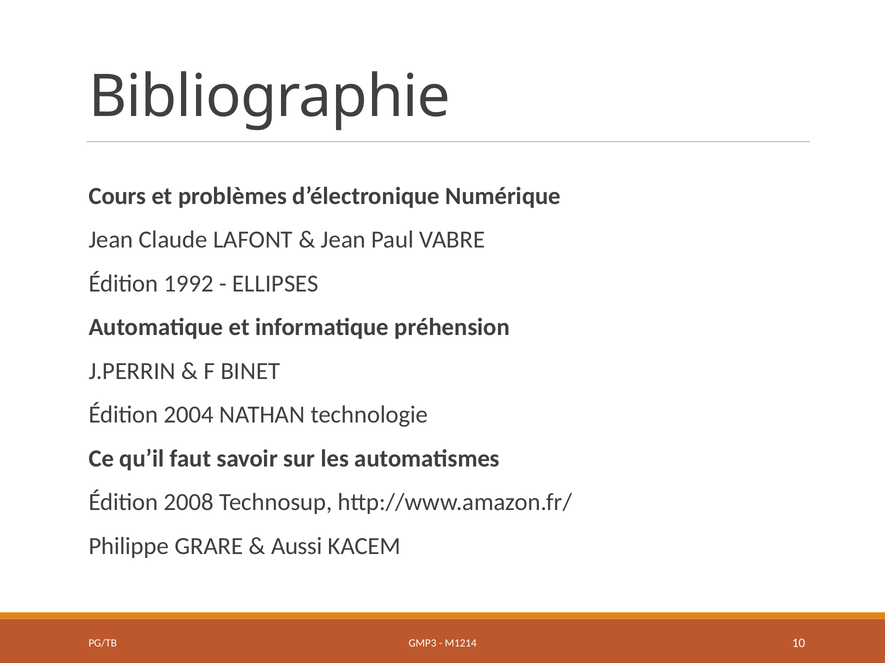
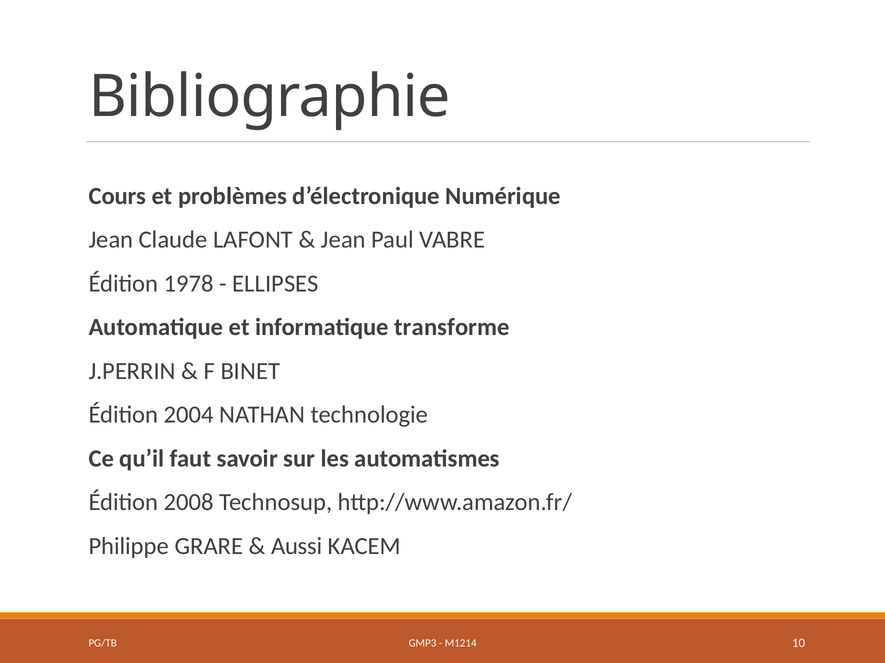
1992: 1992 -> 1978 (189, 284)
préhension: préhension -> transforme (452, 328)
